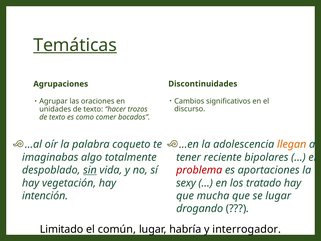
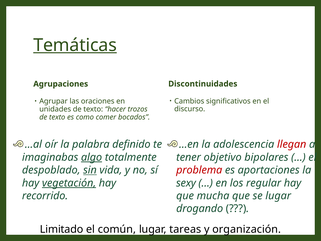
coqueto: coqueto -> definido (131, 144)
llegan colour: orange -> red (292, 144)
algo underline: none -> present (92, 157)
reciente: reciente -> objetivo (223, 157)
vegetación underline: none -> present (69, 183)
tratado: tratado -> regular (264, 183)
intención: intención -> recorrido (45, 196)
habría: habría -> tareas (185, 229)
interrogador: interrogador -> organización (247, 229)
